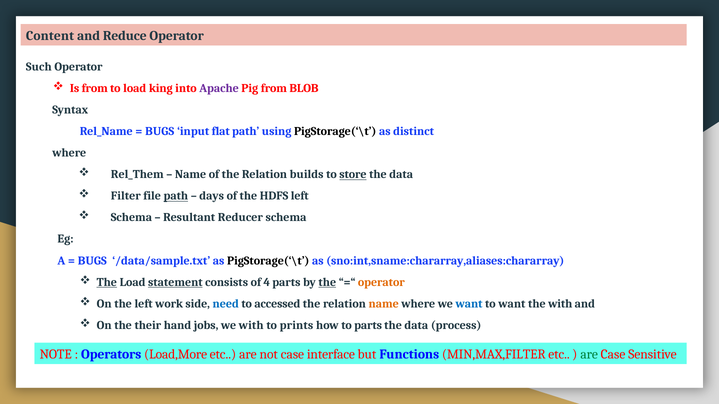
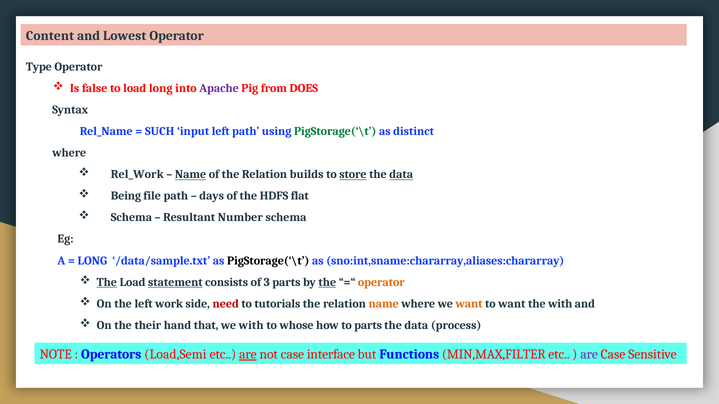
Reduce: Reduce -> Lowest (125, 36)
Such: Such -> Type (39, 67)
Is from: from -> false (95, 88)
load king: king -> long (161, 88)
BLOB: BLOB -> DOES (304, 88)
BUGS: BUGS -> SUCH (160, 132)
input flat: flat -> left (221, 132)
PigStorage(‘\t colour: black -> green (335, 132)
Rel_Them: Rel_Them -> Rel_Work (137, 175)
Name underline: none -> present (191, 175)
data underline: none -> present (401, 175)
Filter: Filter -> Being (126, 196)
path underline: present -> none (176, 196)
HDFS left: left -> flat (300, 196)
Reducer: Reducer -> Number (240, 218)
BUGS: BUGS -> LONG (92, 261)
4: 4 -> 3 (267, 282)
need colour: blue -> red (226, 304)
accessed: accessed -> tutorials (277, 304)
want colour: blue -> orange (469, 304)
jobs: jobs -> that (206, 325)
prints: prints -> whose (297, 325)
Load,More: Load,More -> Load,Semi (175, 355)
are underline: none -> present (248, 355)
are colour: green -> purple (589, 355)
